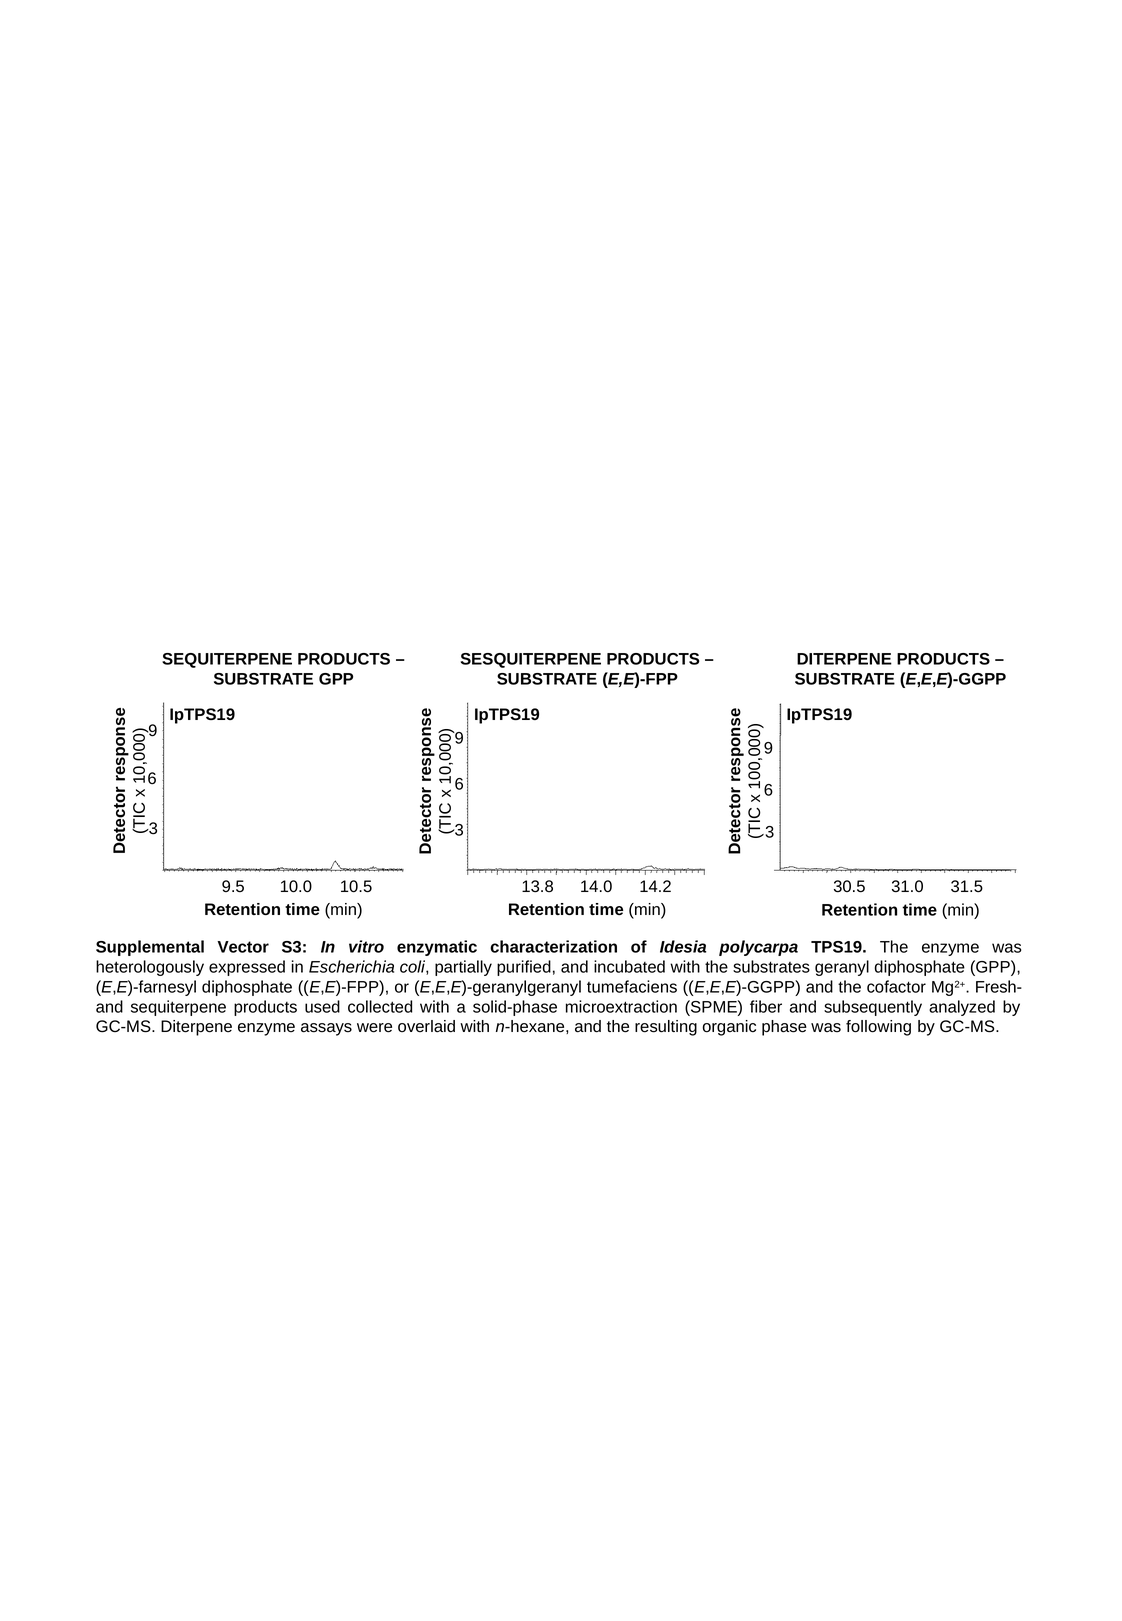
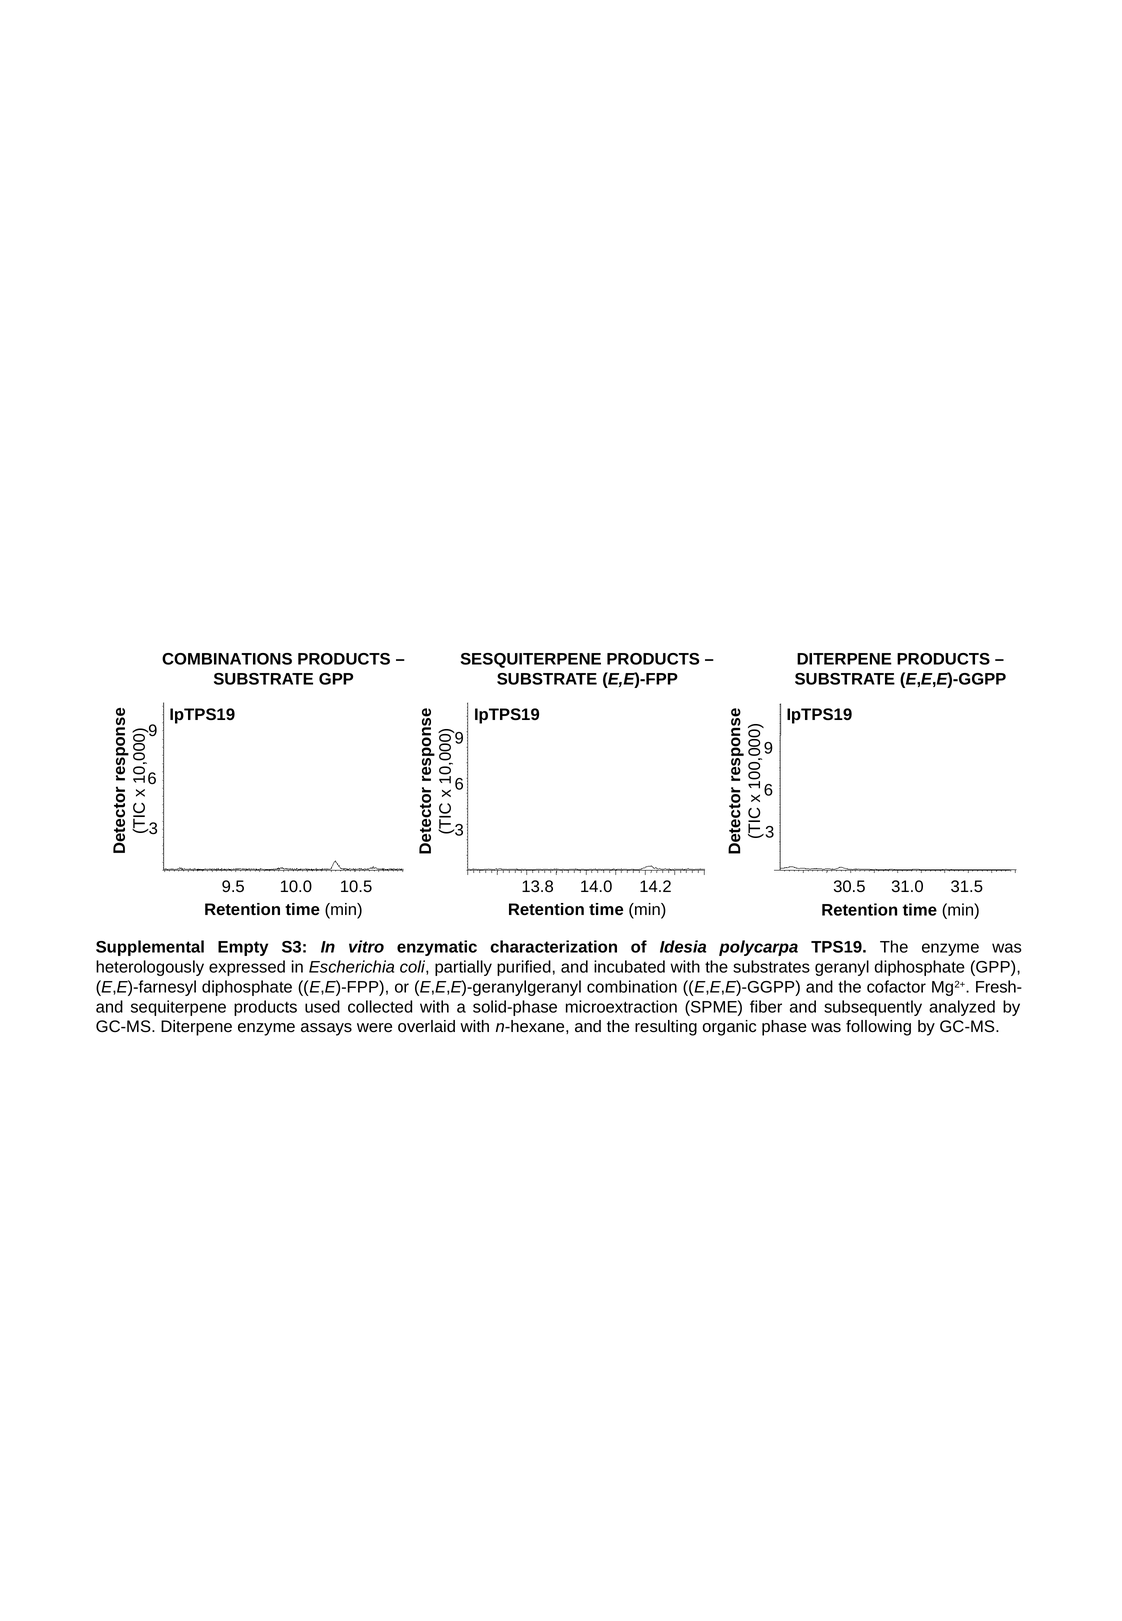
SEQUITERPENE: SEQUITERPENE -> COMBINATIONS (227, 659)
Vector: Vector -> Empty (243, 947)
tumefaciens: tumefaciens -> combination (632, 987)
